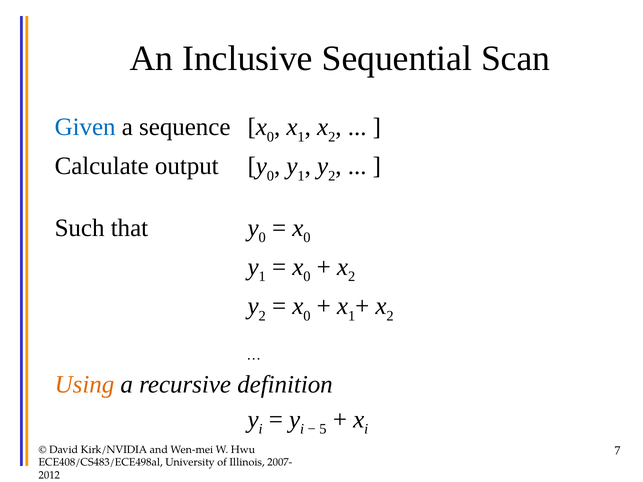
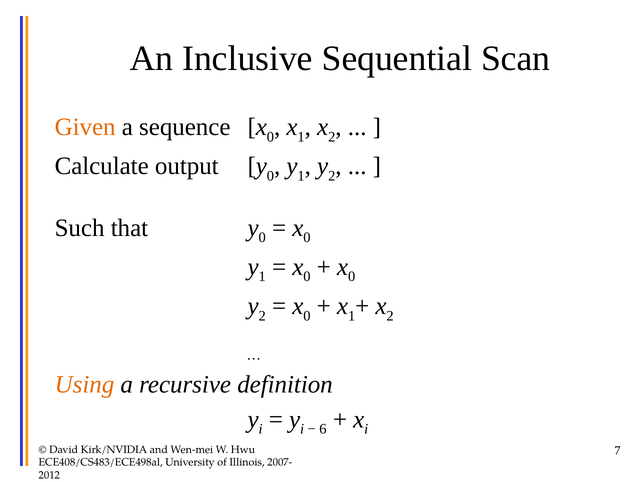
Given colour: blue -> orange (85, 127)
2: 2 -> 0 (352, 277)
5: 5 -> 6 (323, 429)
